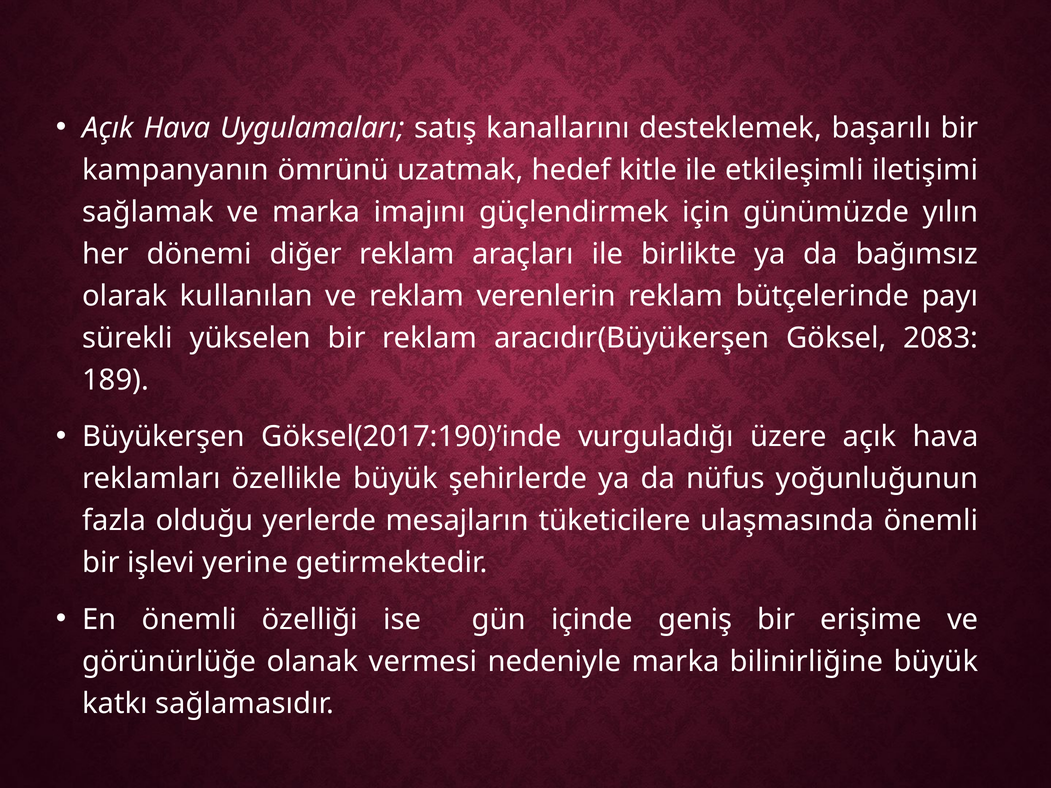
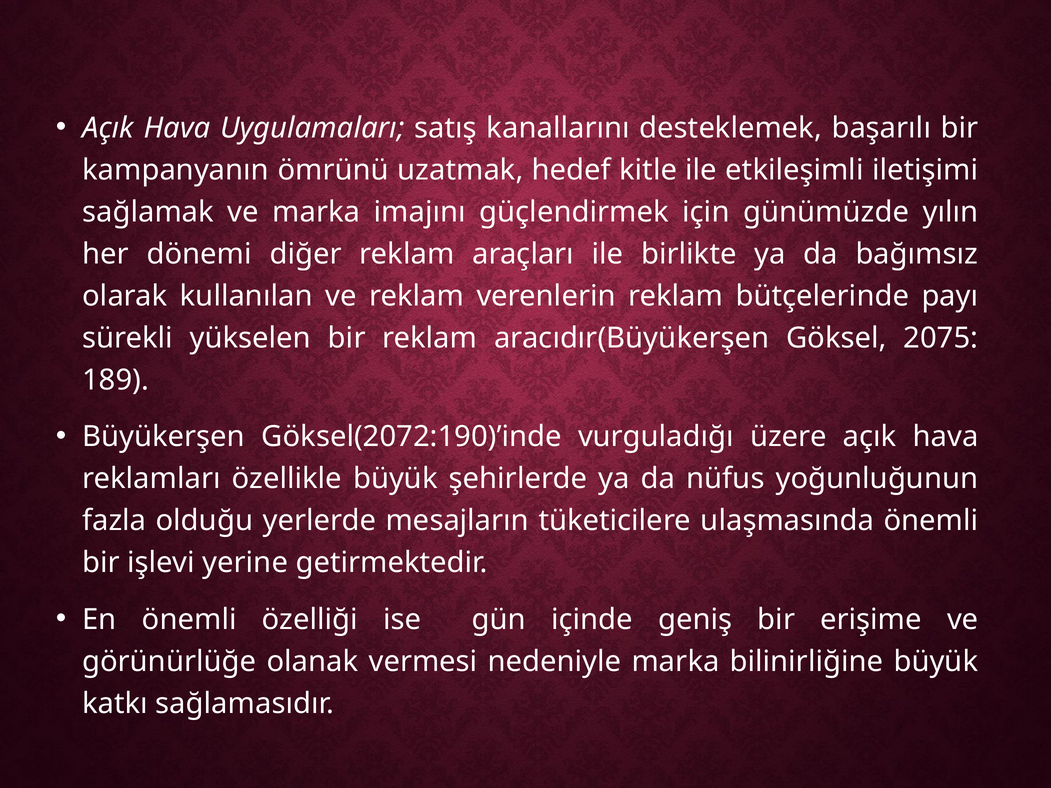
2083: 2083 -> 2075 (941, 338)
Göksel(2017:190)’inde: Göksel(2017:190)’inde -> Göksel(2072:190)’inde (412, 437)
